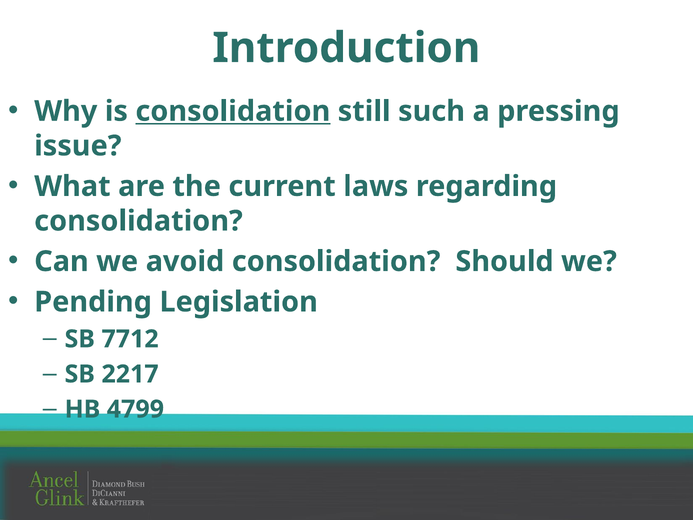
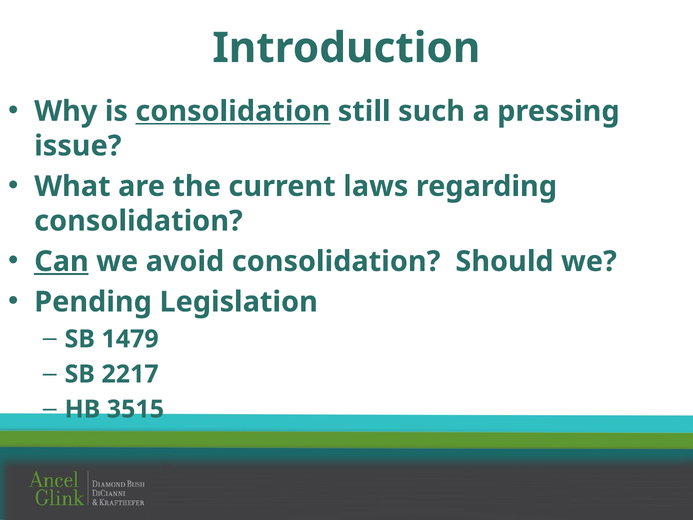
Can underline: none -> present (61, 261)
7712: 7712 -> 1479 (130, 339)
4799: 4799 -> 3515 (135, 409)
